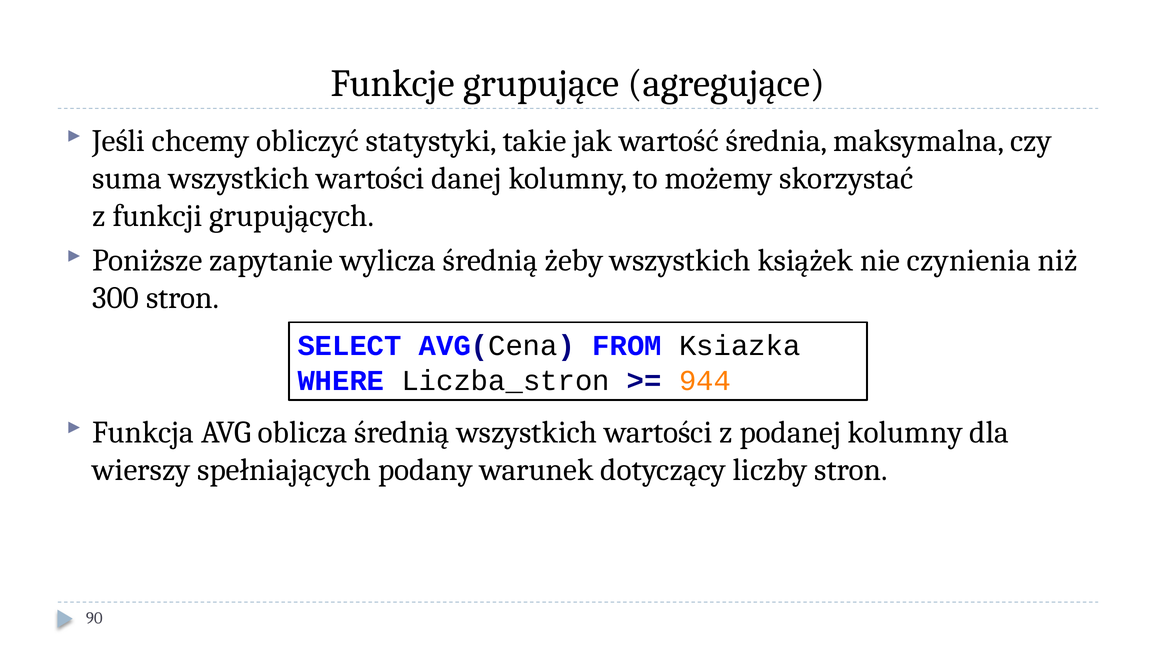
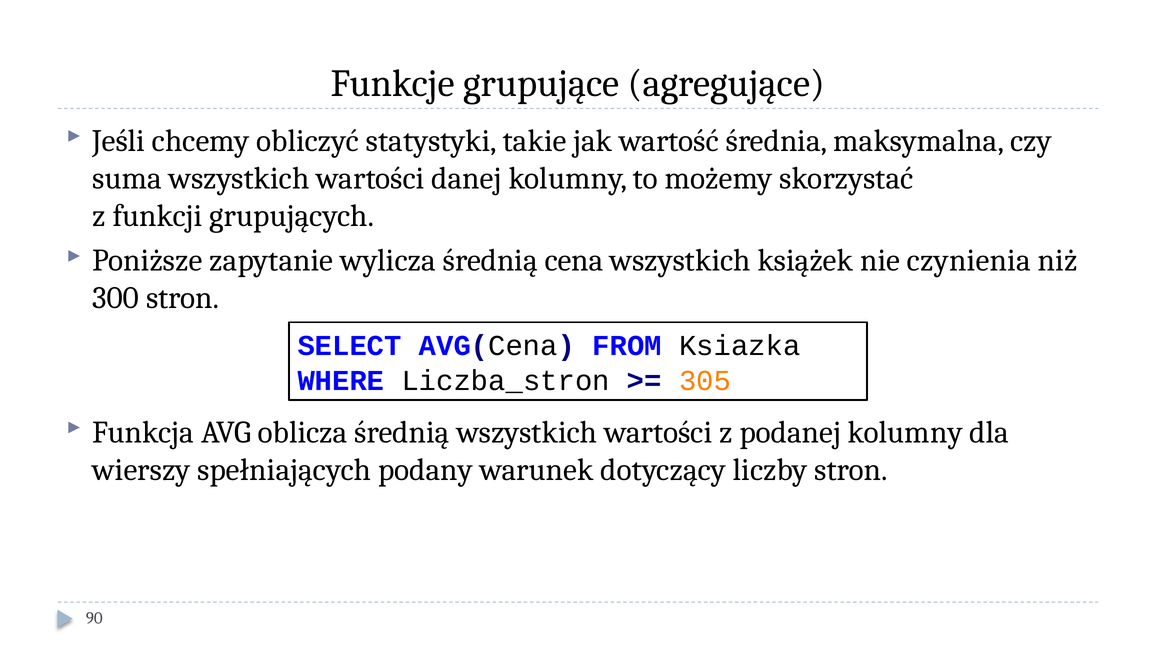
żeby: żeby -> cena (574, 261)
944: 944 -> 305 (705, 381)
